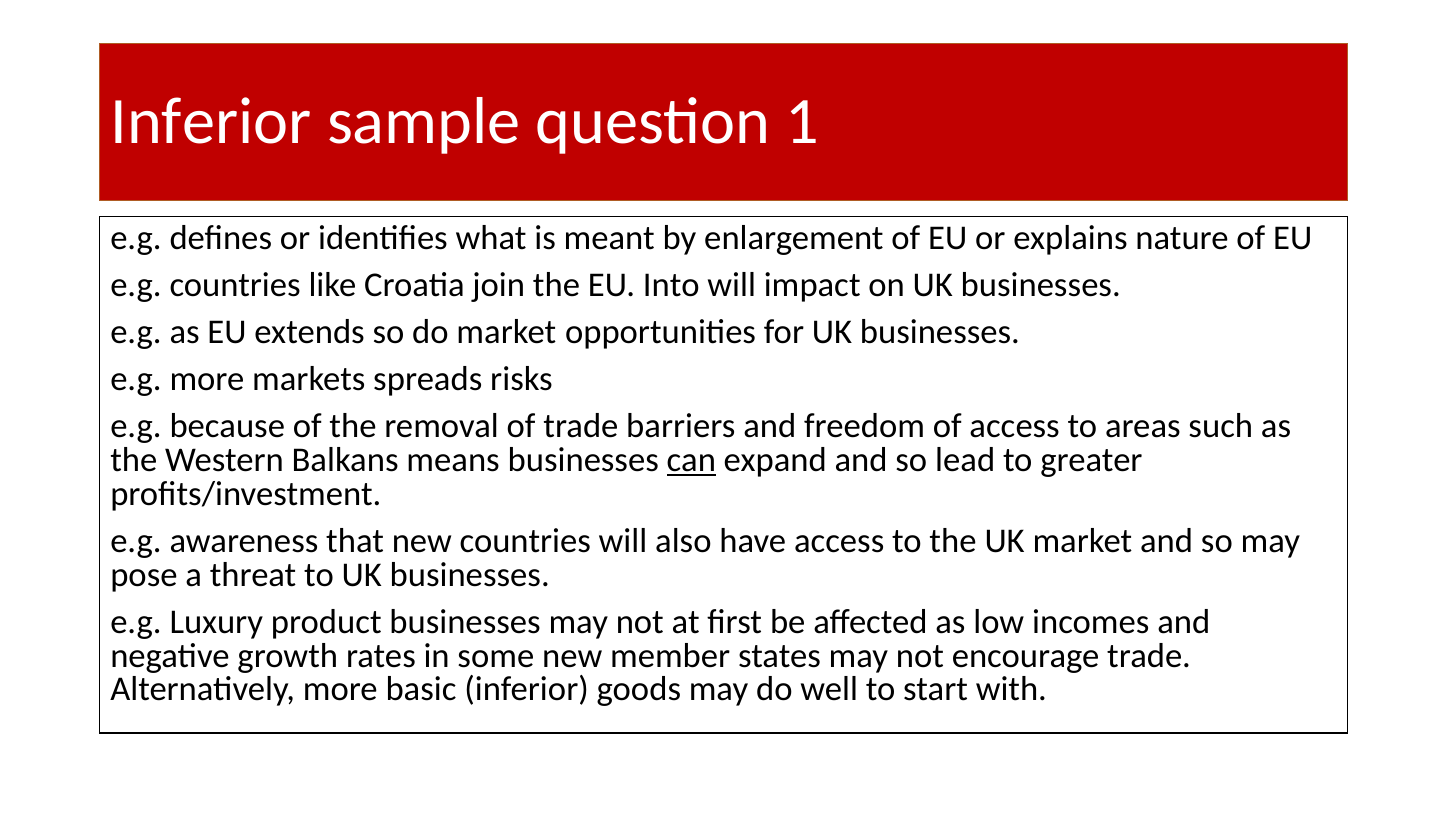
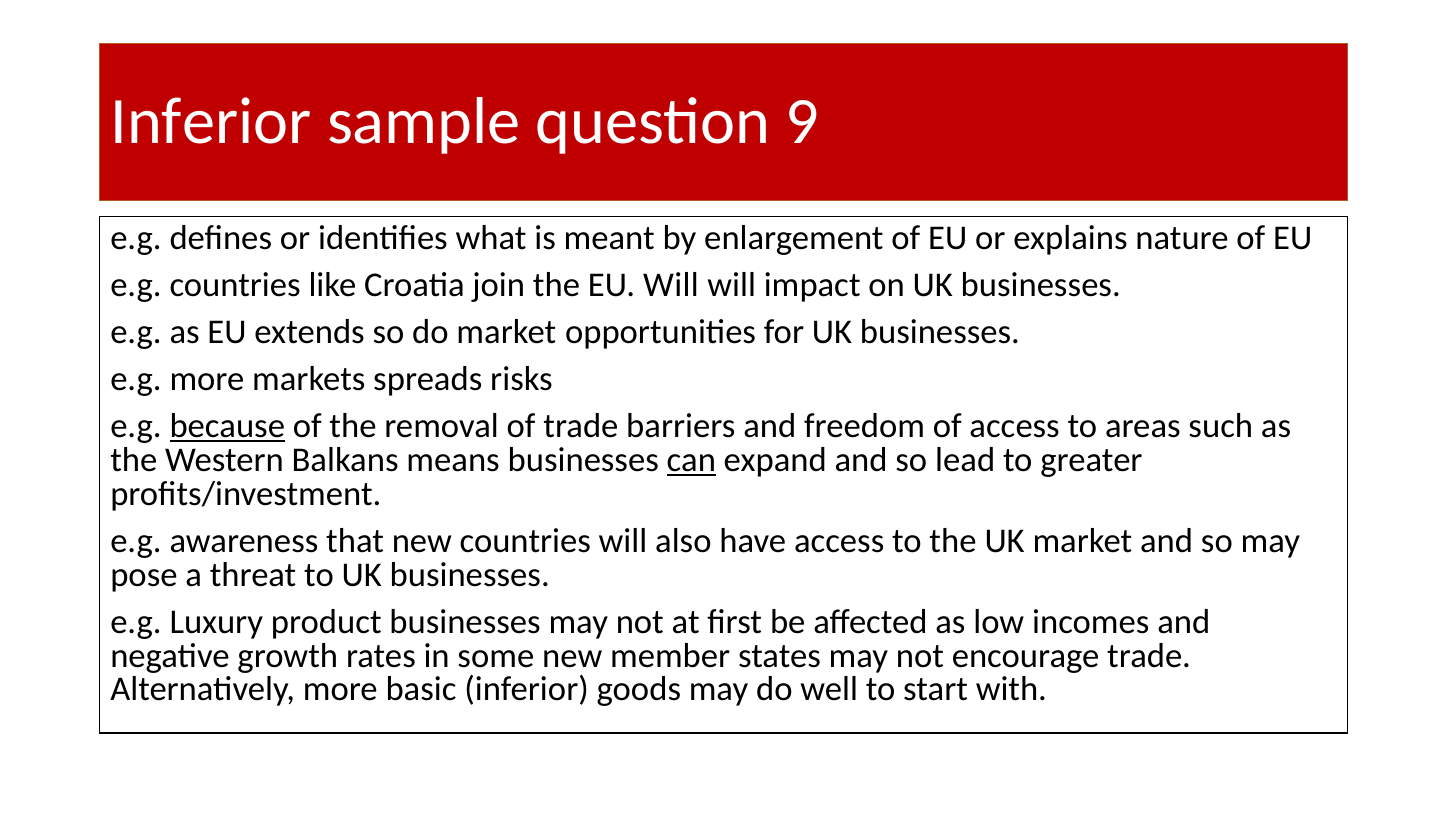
1: 1 -> 9 (802, 122)
EU Into: Into -> Will (671, 285)
because underline: none -> present (227, 426)
